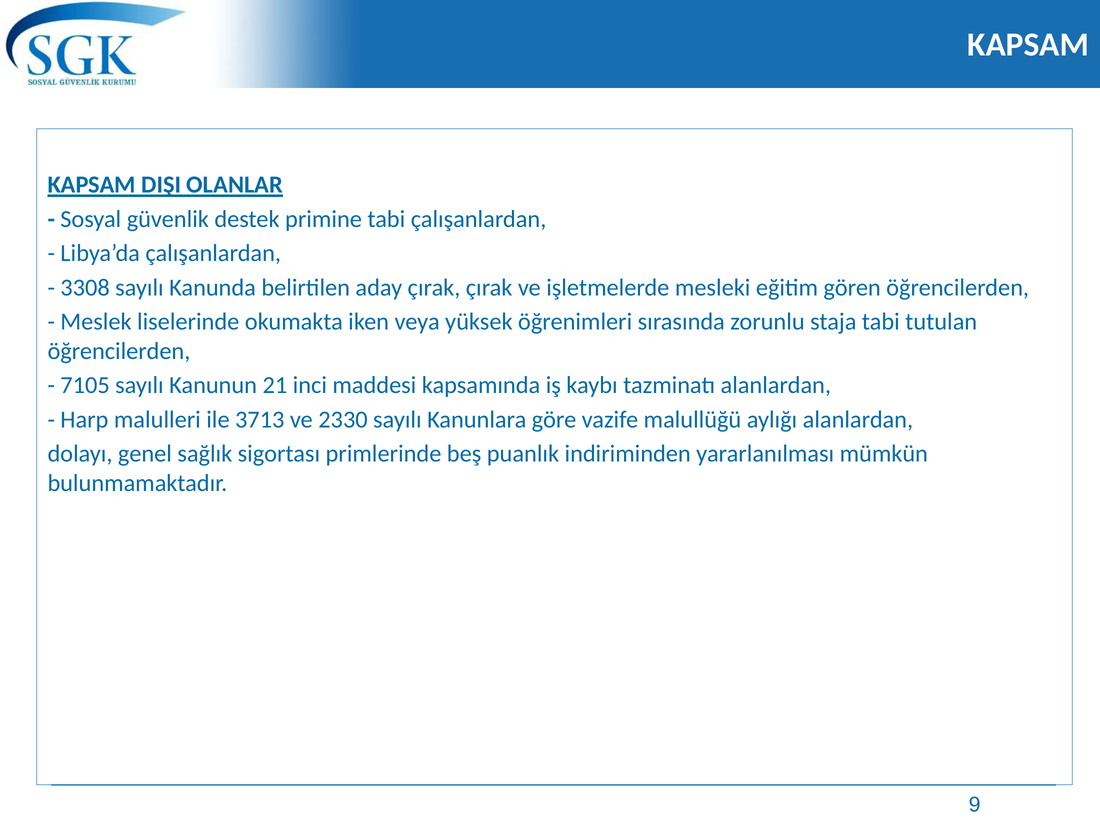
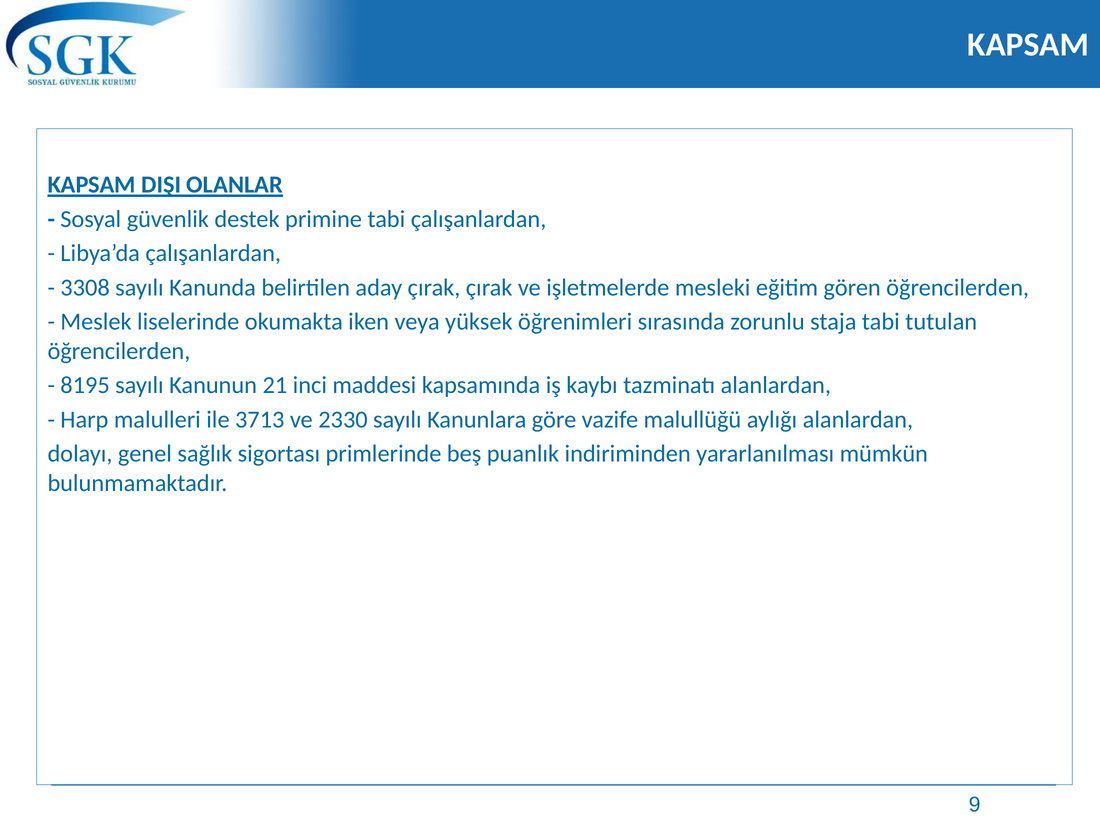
7105: 7105 -> 8195 (85, 385)
